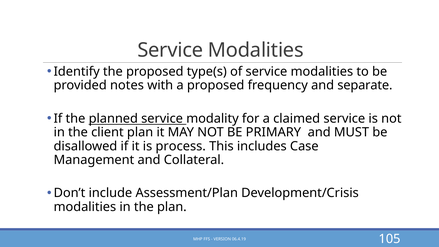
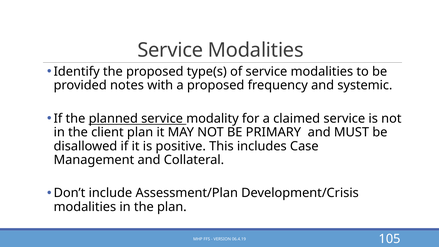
separate: separate -> systemic (365, 85)
process: process -> positive (181, 146)
